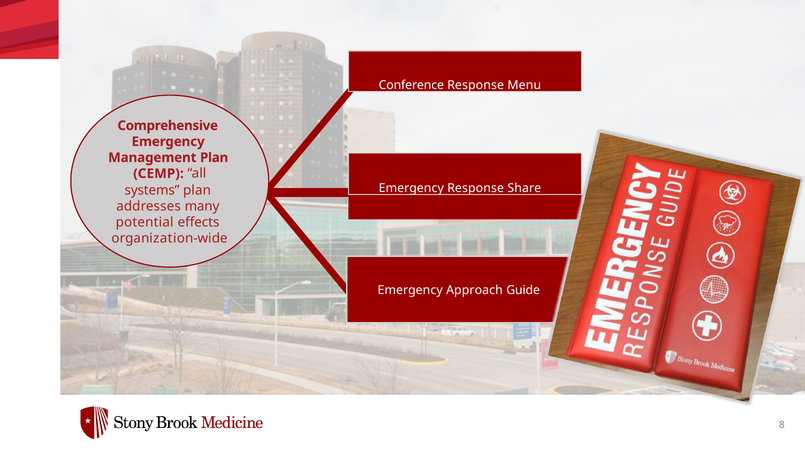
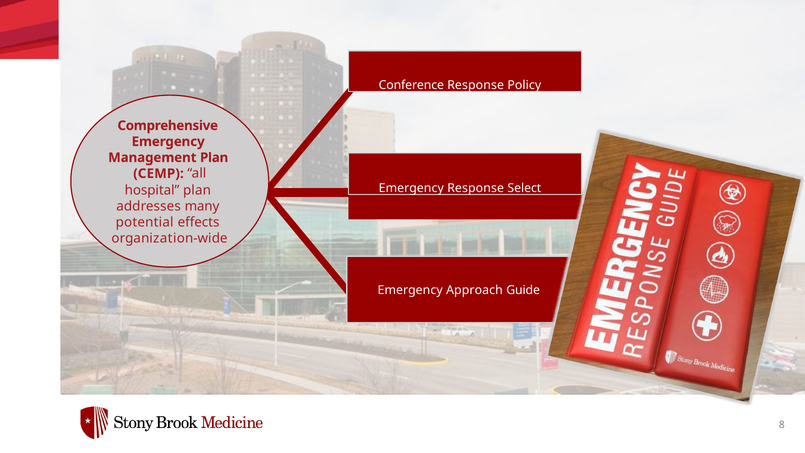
Menu: Menu -> Policy (524, 85)
Share: Share -> Select (524, 188)
systems: systems -> hospital (152, 190)
